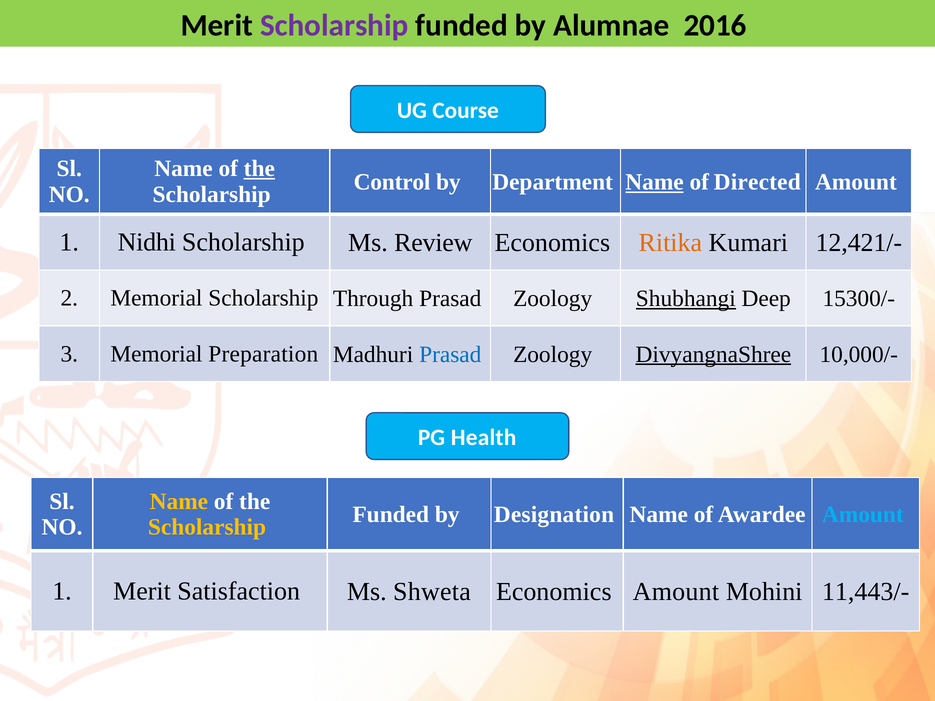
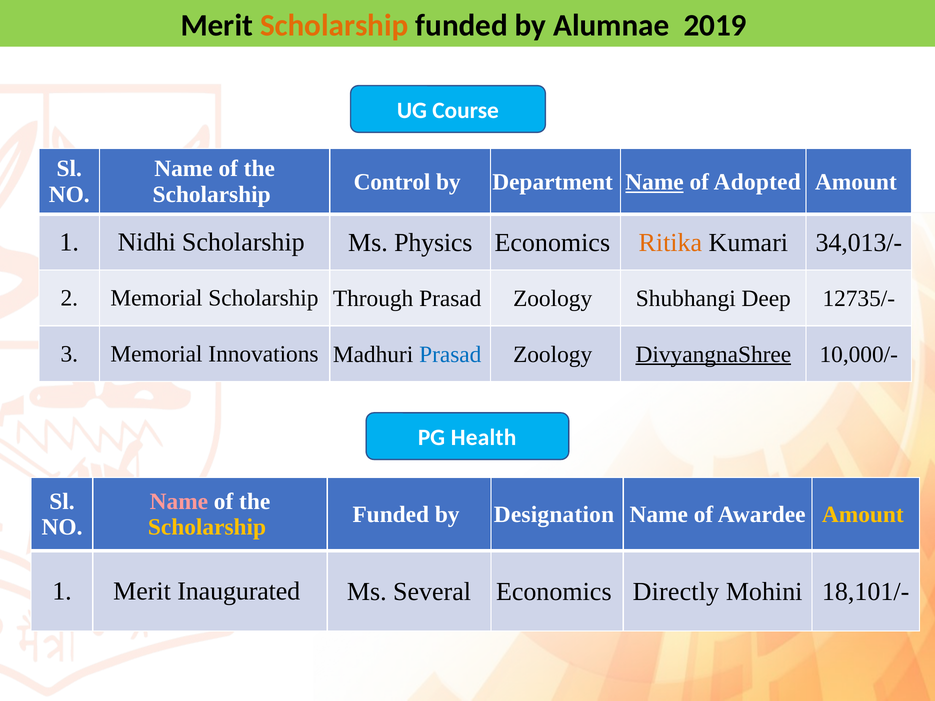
Scholarship colour: purple -> orange (334, 26)
2016: 2016 -> 2019 (715, 26)
the underline: present -> none (259, 169)
Directed: Directed -> Adopted (757, 182)
Review: Review -> Physics (433, 243)
12,421/-: 12,421/- -> 34,013/- (859, 243)
Shubhangi underline: present -> none (686, 299)
15300/-: 15300/- -> 12735/- (859, 299)
Preparation: Preparation -> Innovations (263, 354)
Name colour: yellow -> pink (179, 502)
Amount colour: light blue -> yellow (863, 515)
Satisfaction: Satisfaction -> Inaugurated (239, 591)
Shweta: Shweta -> Several (432, 592)
Economics Amount: Amount -> Directly (676, 592)
11,443/-: 11,443/- -> 18,101/- (866, 592)
